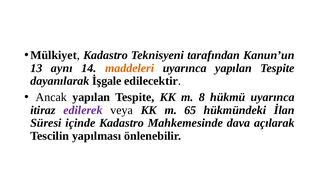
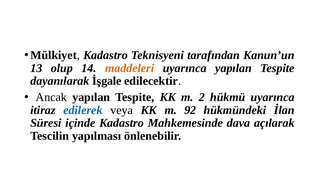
aynı: aynı -> olup (62, 68)
8: 8 -> 2 (202, 97)
edilerek colour: purple -> blue (83, 110)
65: 65 -> 92 (190, 110)
